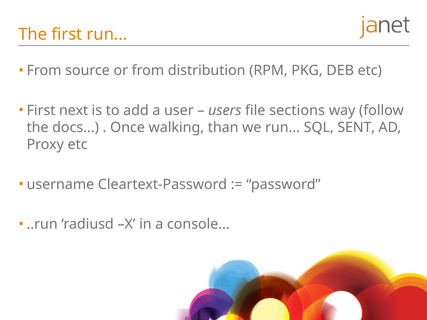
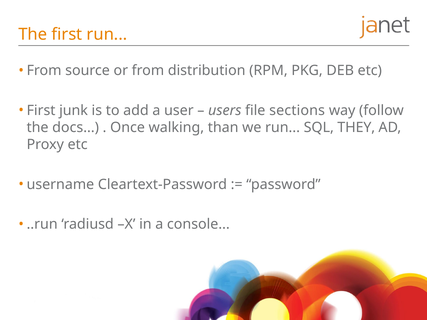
next: next -> junk (74, 110)
SENT: SENT -> THEY (356, 128)
